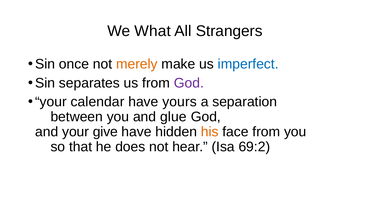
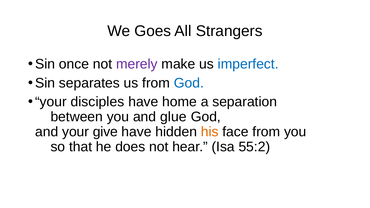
What: What -> Goes (153, 31)
merely colour: orange -> purple (137, 64)
God colour: purple -> blue (189, 83)
calendar: calendar -> disciples (97, 102)
yours: yours -> home (180, 102)
69:2: 69:2 -> 55:2 (254, 147)
